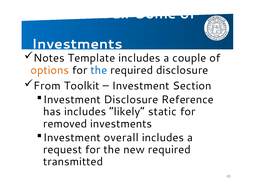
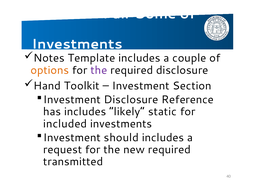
the colour: blue -> purple (99, 70)
From: From -> Hand (47, 86)
removed: removed -> included (65, 123)
overall: overall -> should (121, 137)
